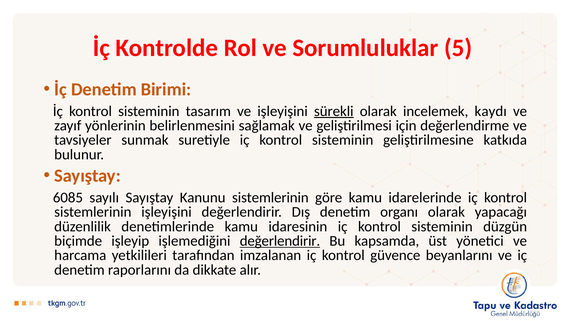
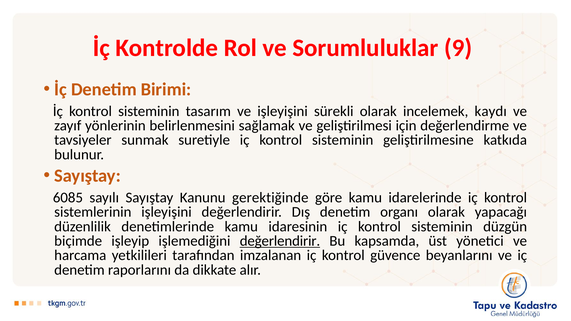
5: 5 -> 9 (458, 48)
sürekli underline: present -> none (334, 111)
Kanunu sistemlerinin: sistemlerinin -> gerektiğinde (270, 198)
